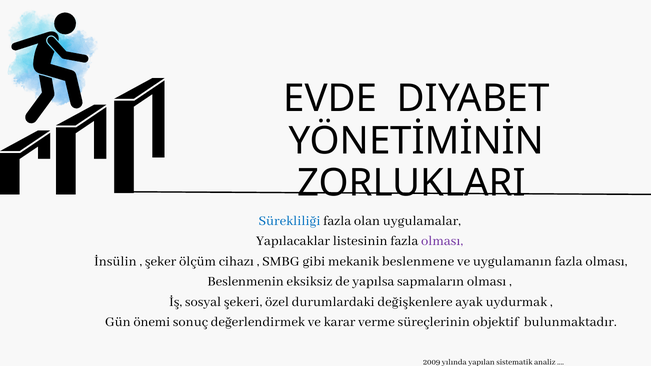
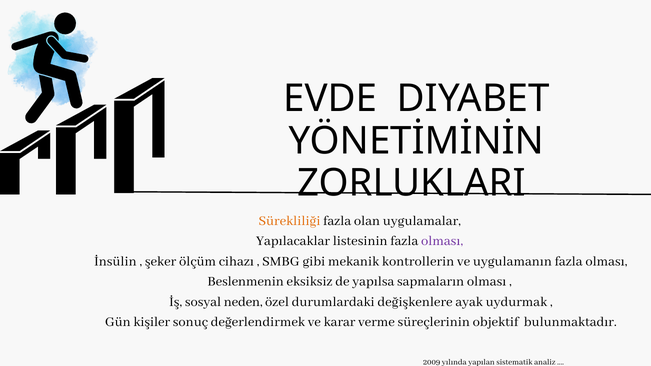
Sürekliliği colour: blue -> orange (289, 220)
beslenmene: beslenmene -> kontrollerin (418, 261)
şekeri: şekeri -> neden (243, 301)
önemi: önemi -> kişiler (152, 322)
